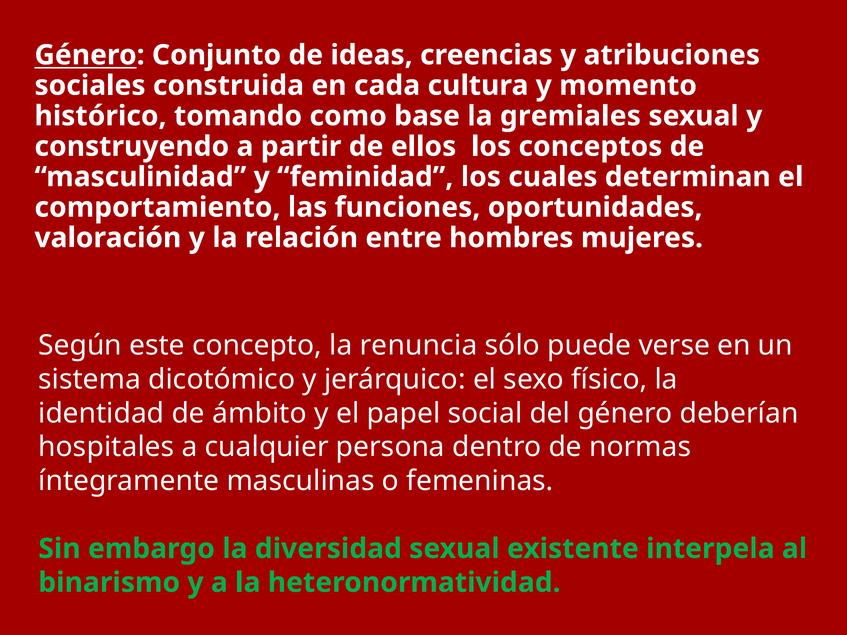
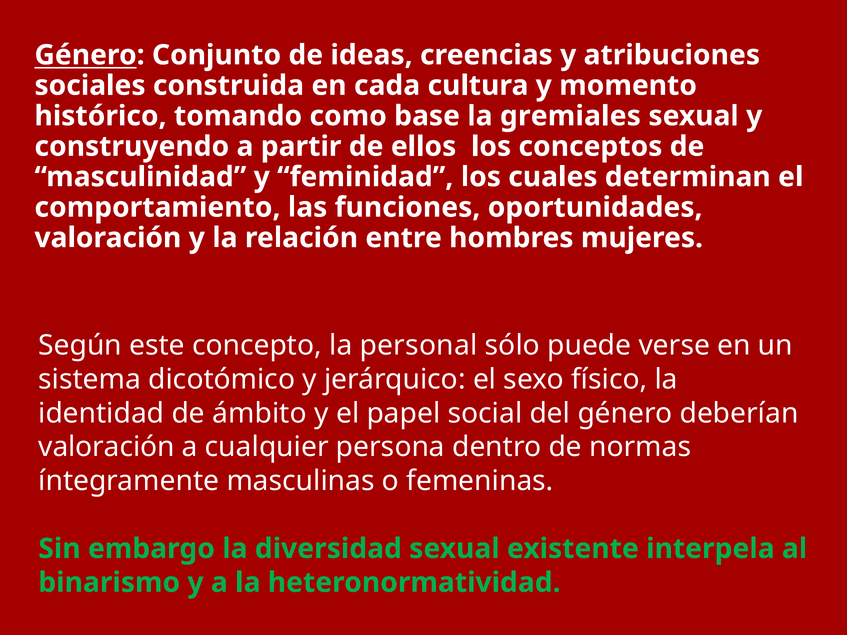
renuncia: renuncia -> personal (419, 346)
hospitales: hospitales -> valoración (106, 447)
